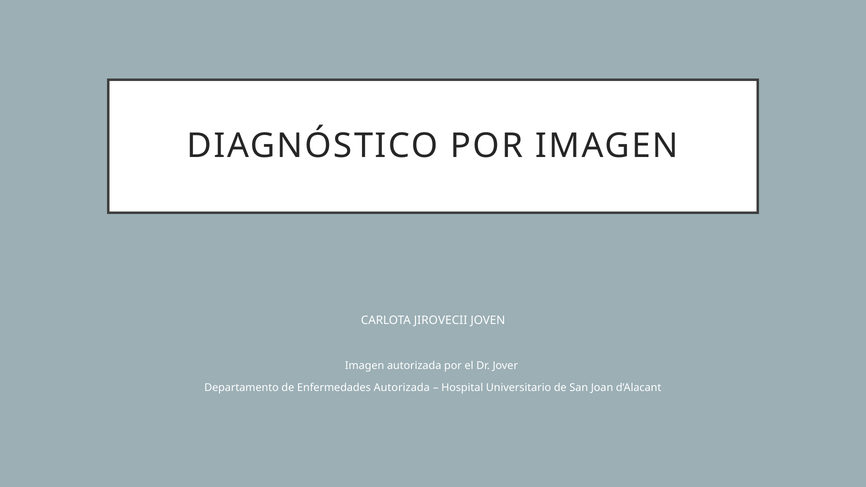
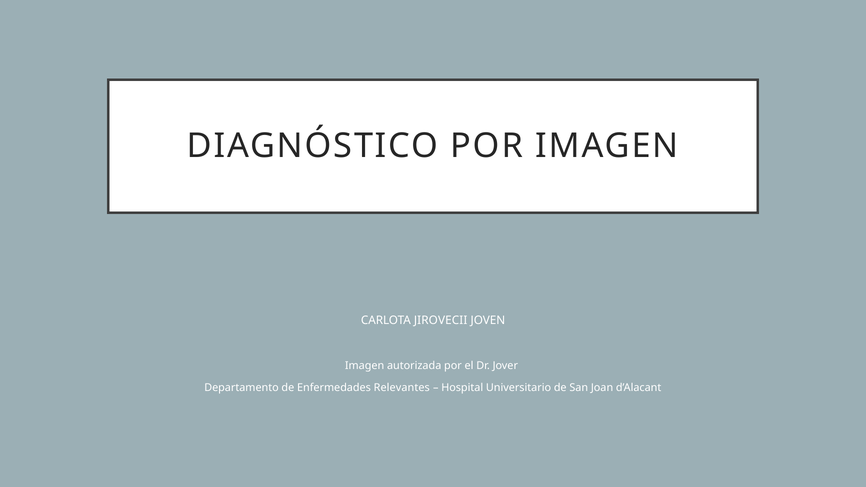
Enfermedades Autorizada: Autorizada -> Relevantes (402, 388)
